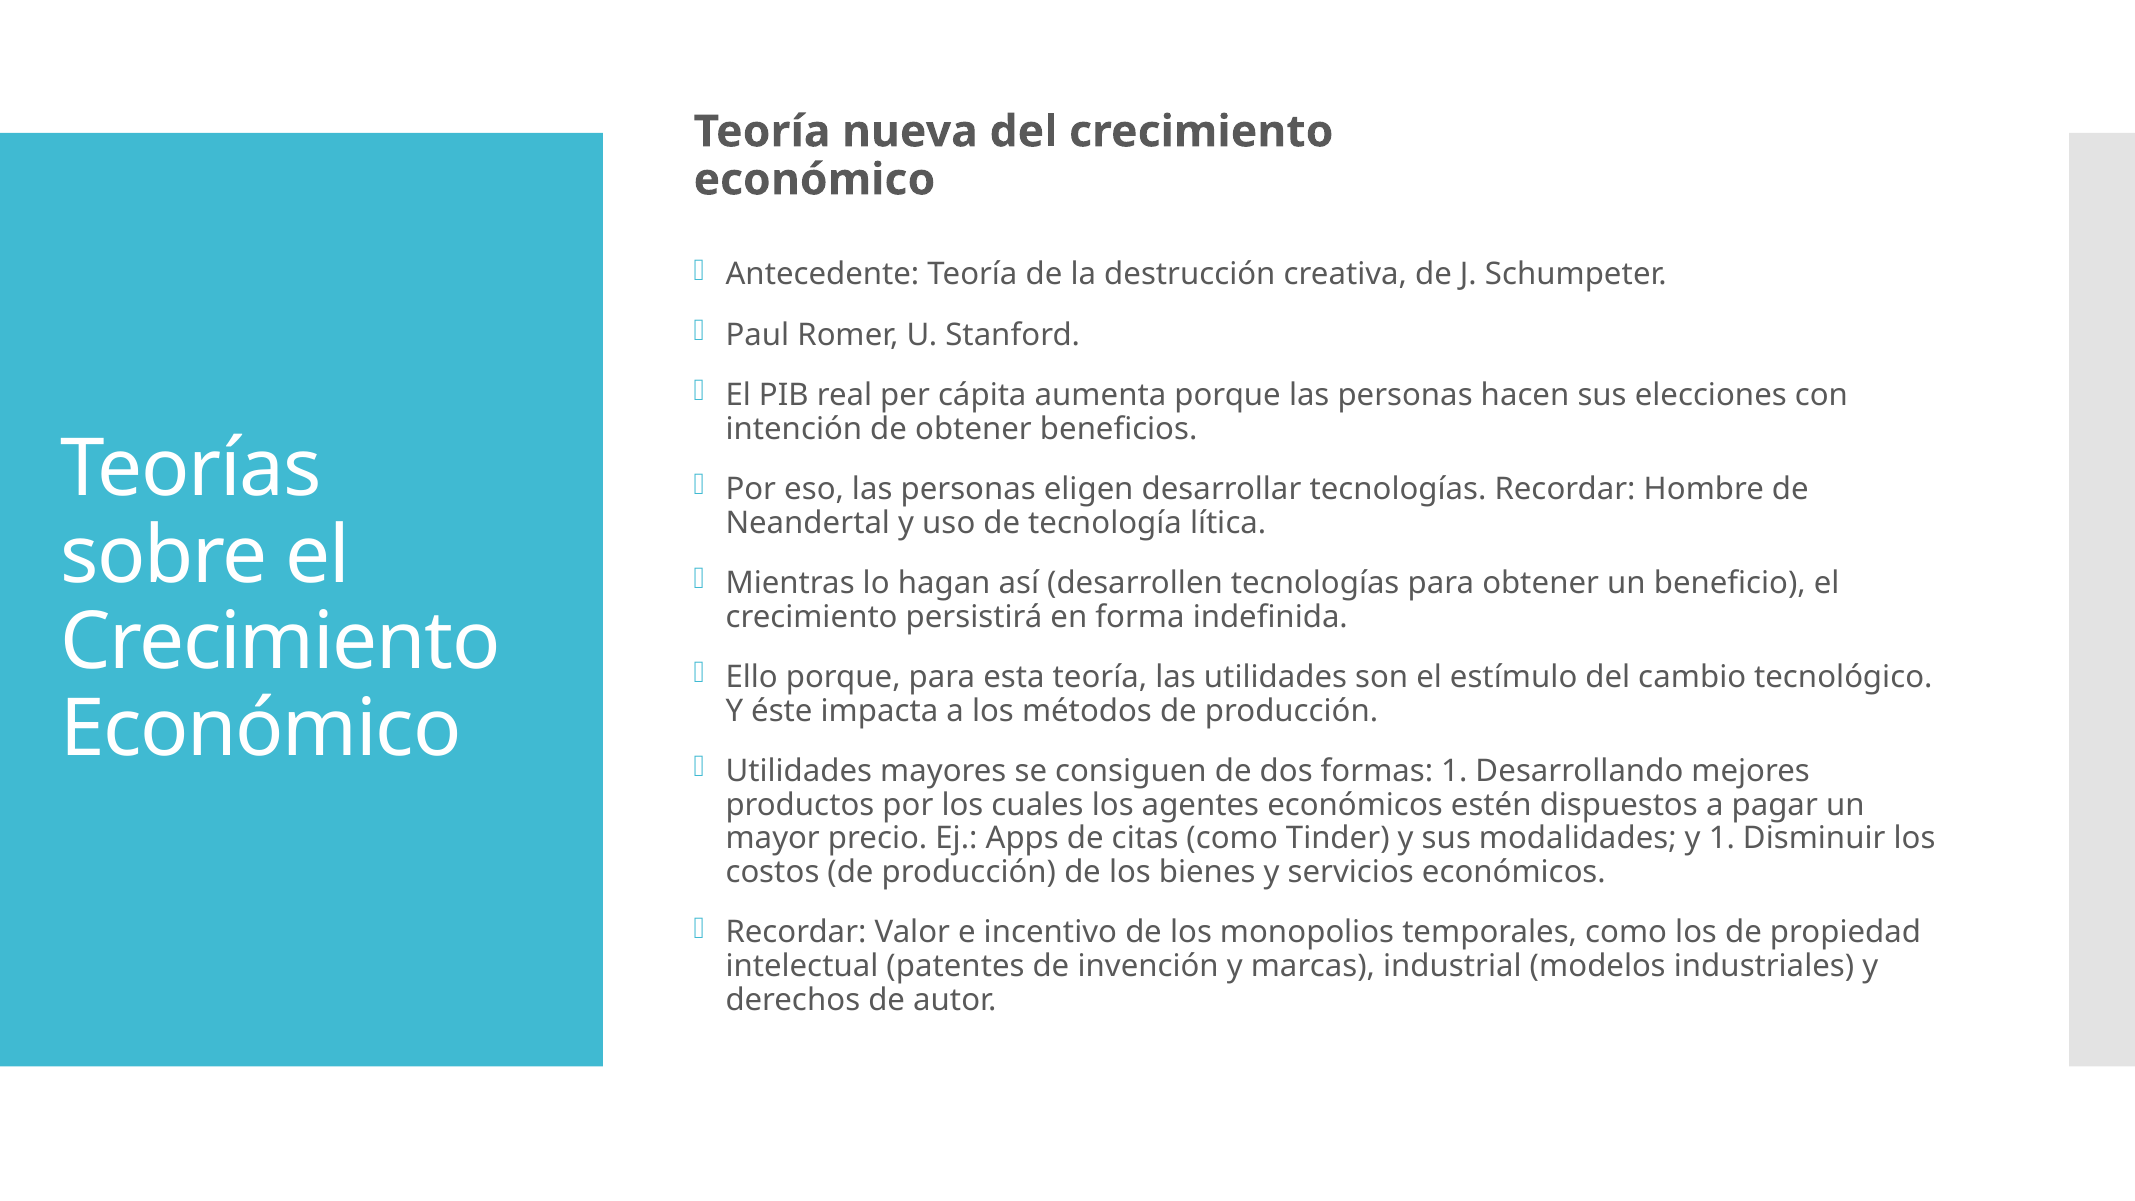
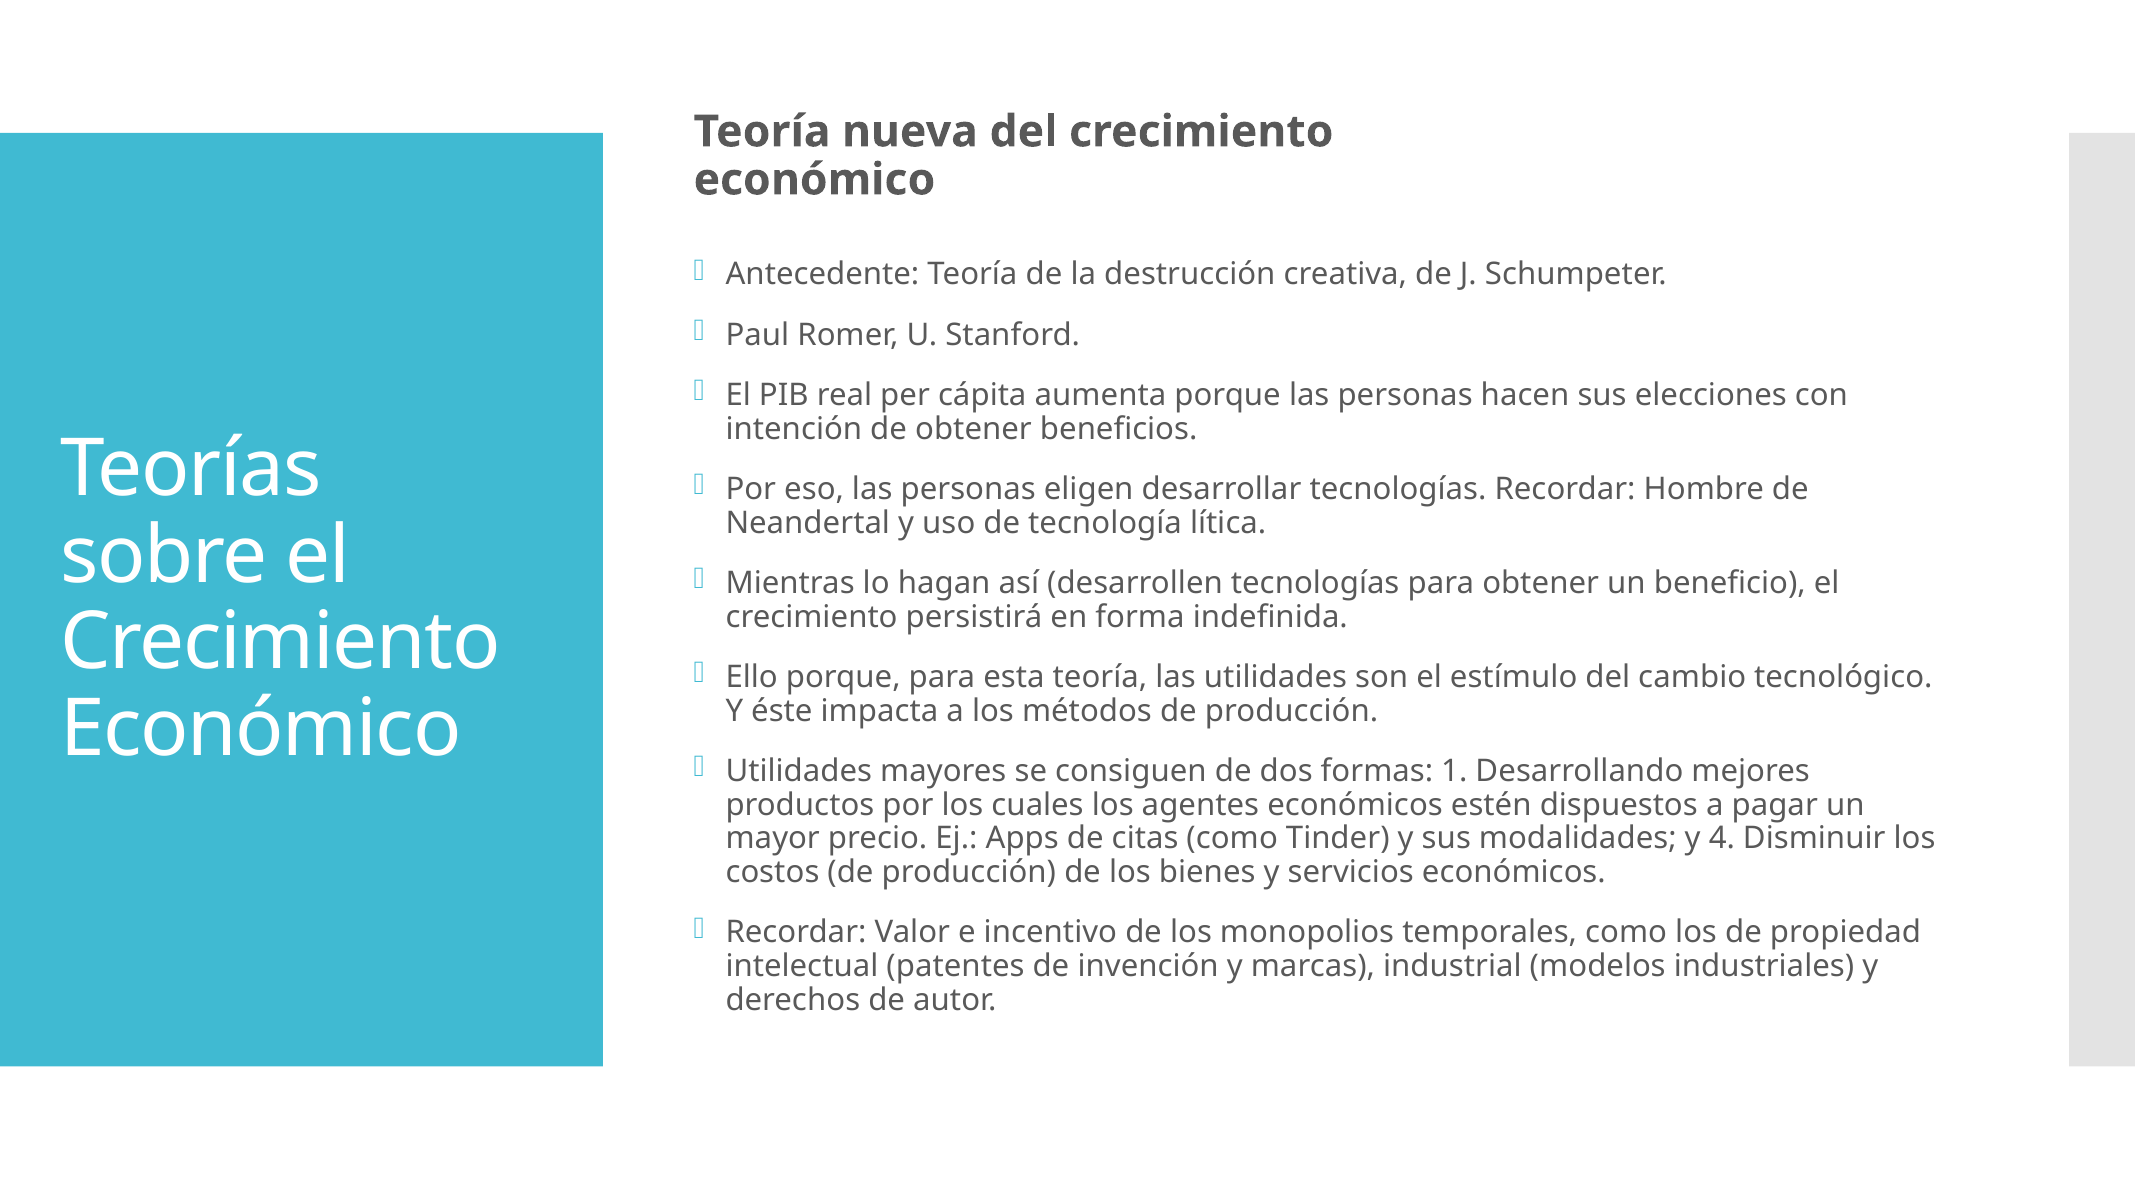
y 1: 1 -> 4 (1722, 839)
